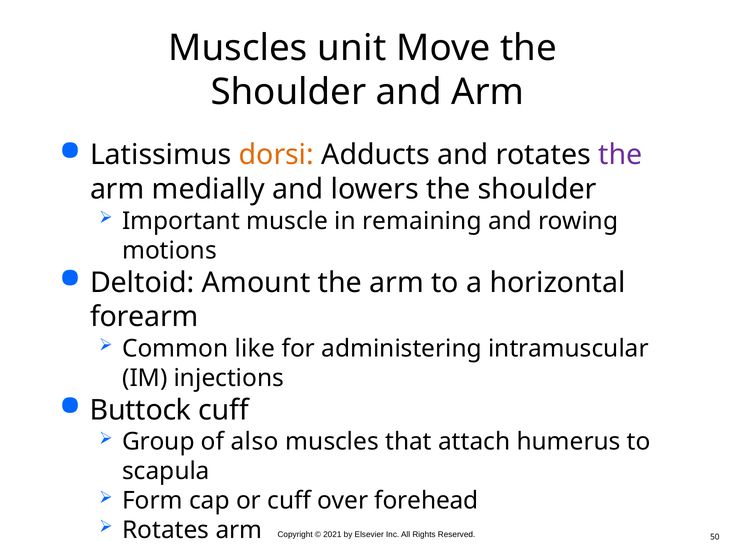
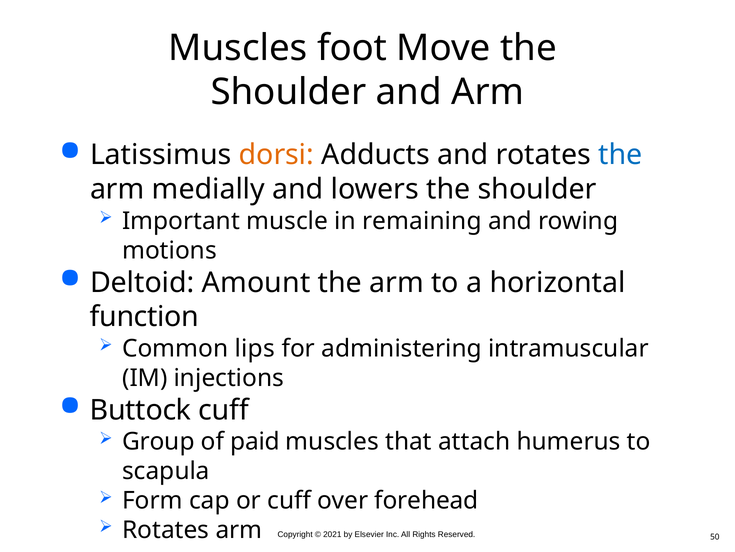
unit: unit -> foot (352, 48)
the colour: purple -> blue (620, 155)
forearm: forearm -> function (144, 317)
like: like -> lips (255, 348)
also: also -> paid (255, 441)
